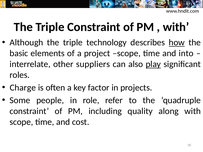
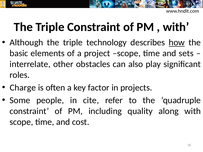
into: into -> sets (186, 53)
suppliers: suppliers -> obstacles (93, 64)
play underline: present -> none (153, 64)
role: role -> cite (91, 100)
